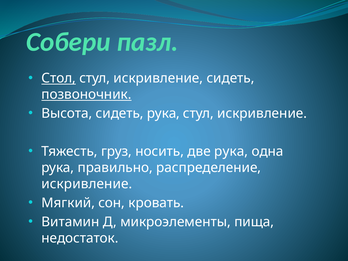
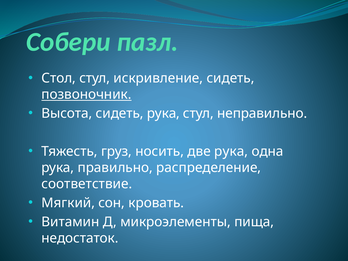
Стол underline: present -> none (59, 78)
искривление: искривление -> неправильно (262, 113)
искривление: искривление -> соответствие (87, 184)
